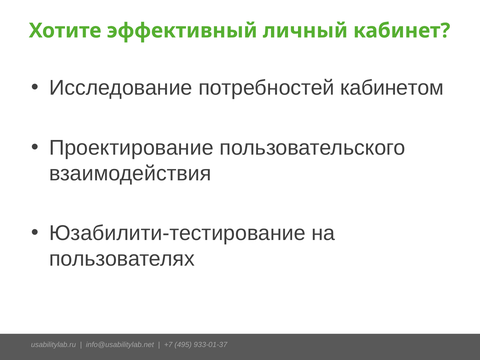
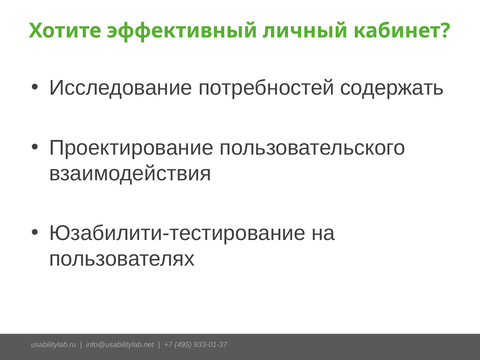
кабинетом: кабинетом -> содержать (392, 88)
